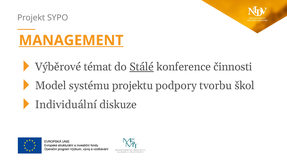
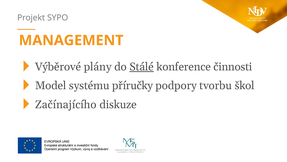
MANAGEMENT underline: present -> none (71, 40)
témat: témat -> plány (98, 67)
projektu: projektu -> příručky (133, 85)
Individuální: Individuální -> Začínajícího (66, 104)
